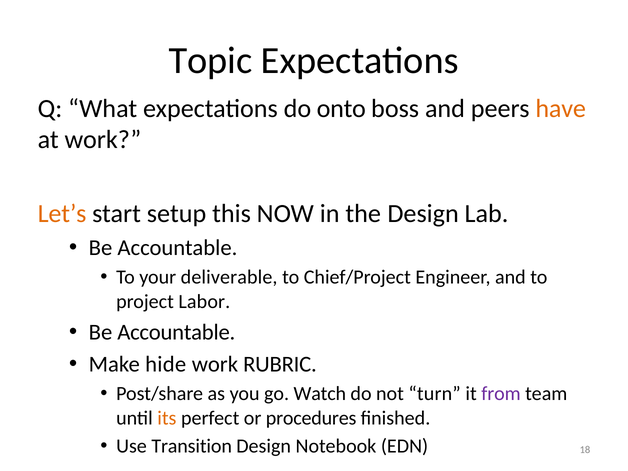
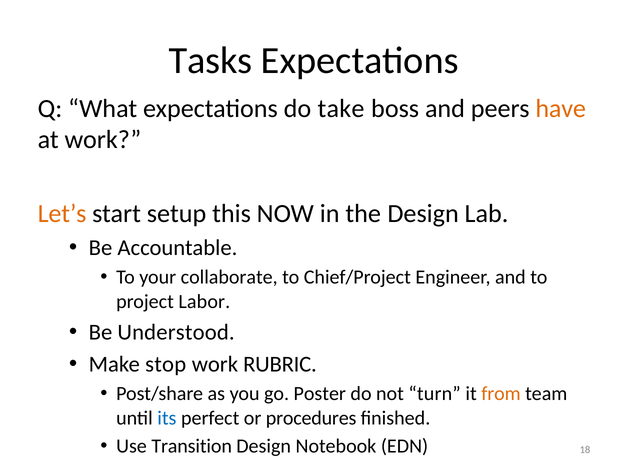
Topic: Topic -> Tasks (211, 61)
onto: onto -> take (341, 108)
deliverable: deliverable -> collaborate (229, 277)
Accountable: Accountable -> Understood (176, 332)
hide: hide -> stop (166, 364)
Watch: Watch -> Poster (320, 394)
from colour: purple -> orange (501, 394)
its colour: orange -> blue (167, 418)
